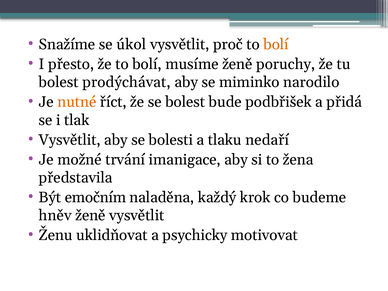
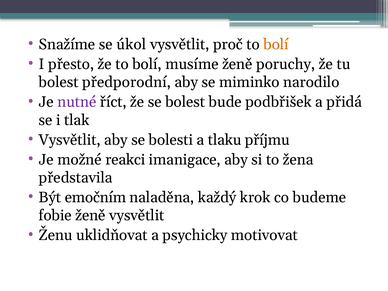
prodýchávat: prodýchávat -> předporodní (127, 82)
nutné colour: orange -> purple (77, 102)
nedaří: nedaří -> příjmu (267, 140)
trvání: trvání -> reakci (125, 160)
hněv: hněv -> fobie (55, 216)
